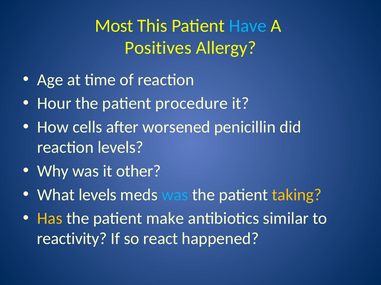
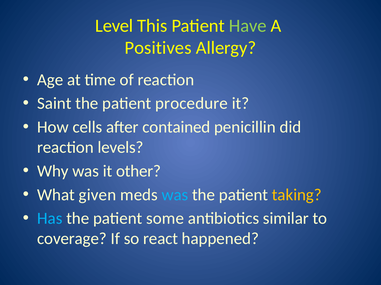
Most: Most -> Level (114, 26)
Have colour: light blue -> light green (248, 26)
Hour: Hour -> Saint (54, 104)
worsened: worsened -> contained (176, 127)
What levels: levels -> given (97, 195)
Has colour: yellow -> light blue (50, 219)
make: make -> some (165, 219)
reactivity: reactivity -> coverage (72, 239)
